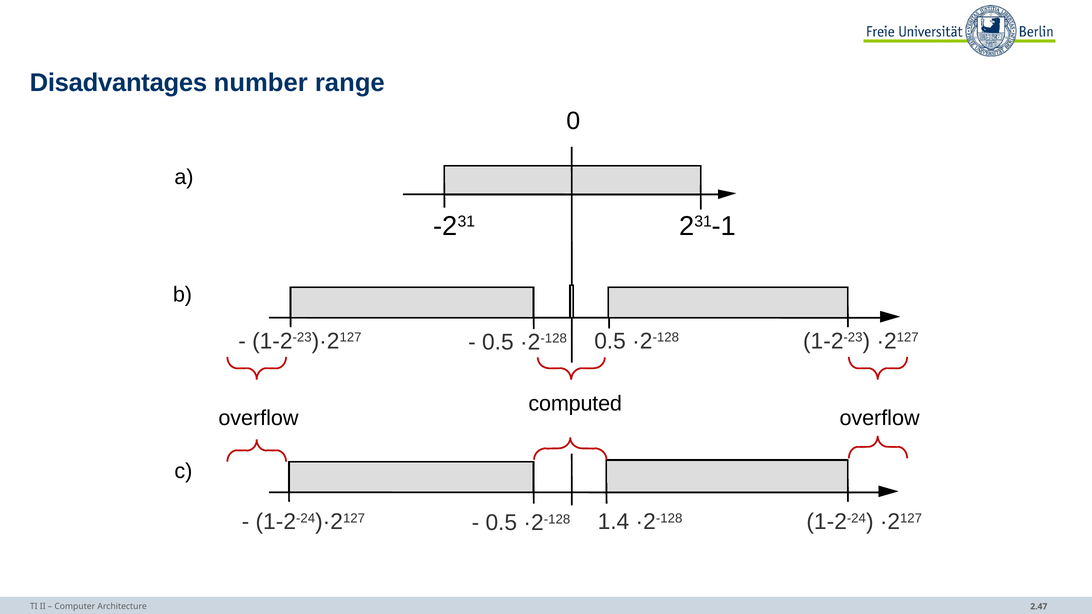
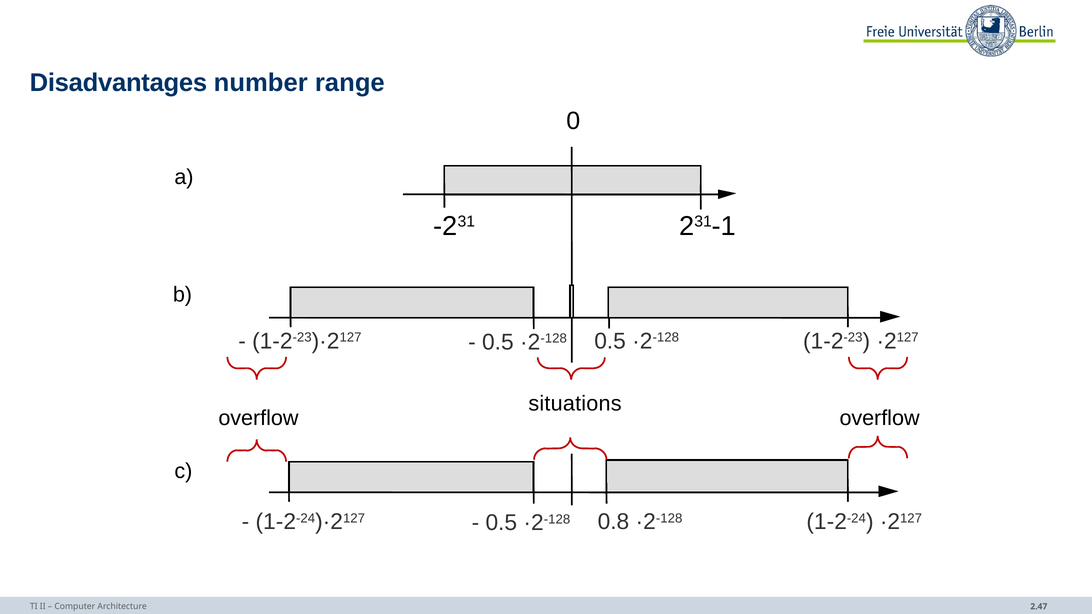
computed: computed -> situations (575, 404)
1.4: 1.4 -> 0.8 (613, 522)
